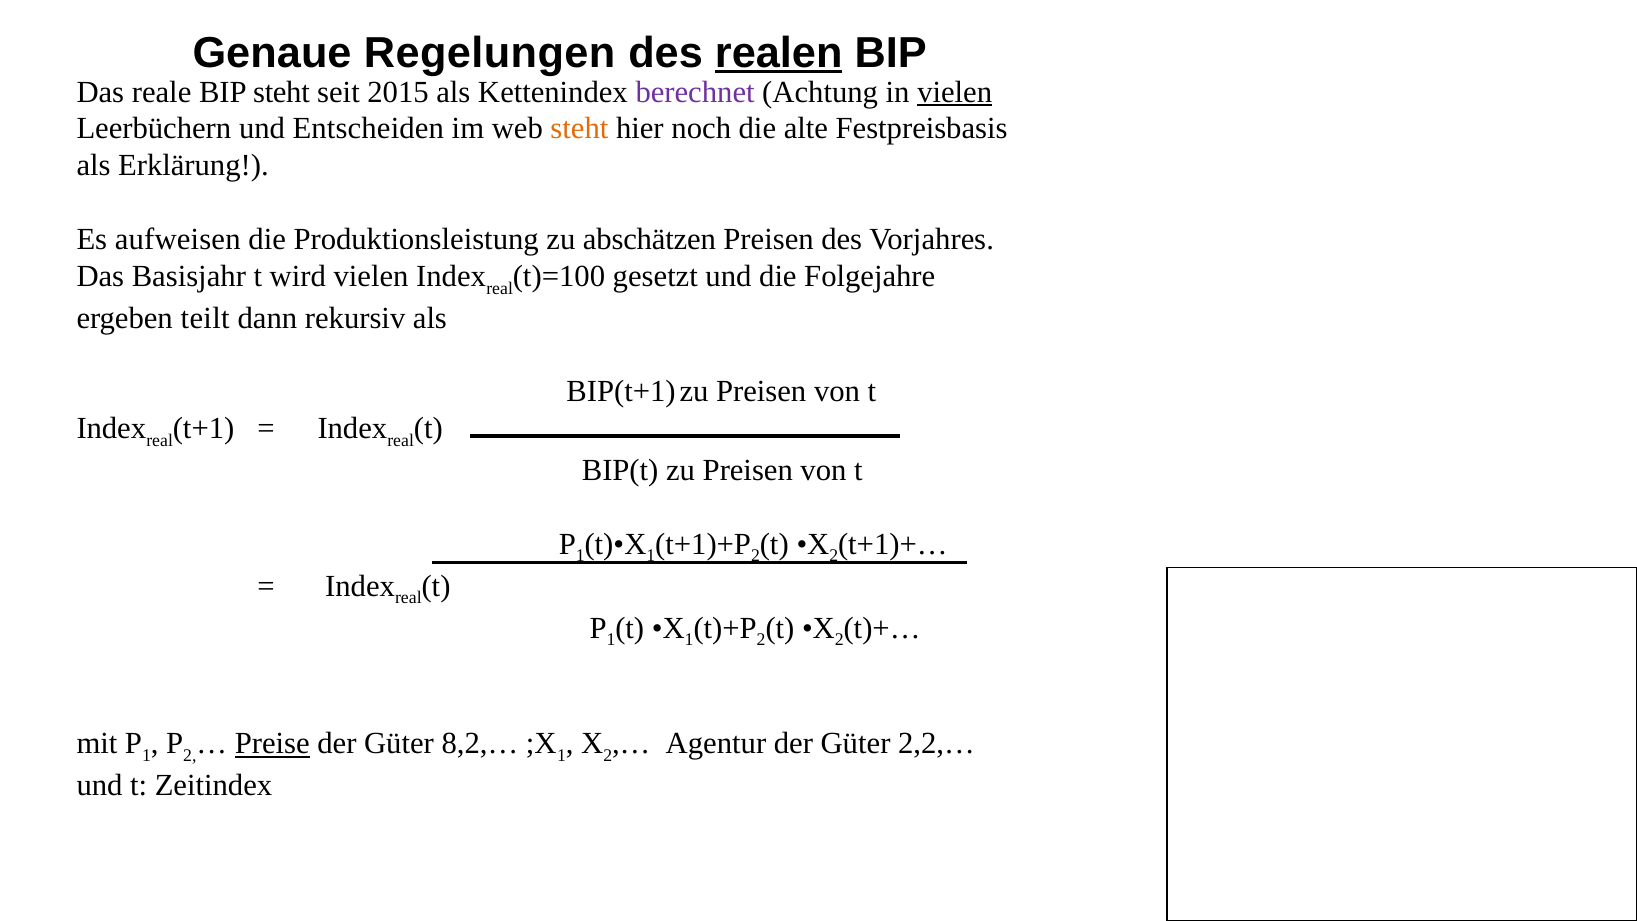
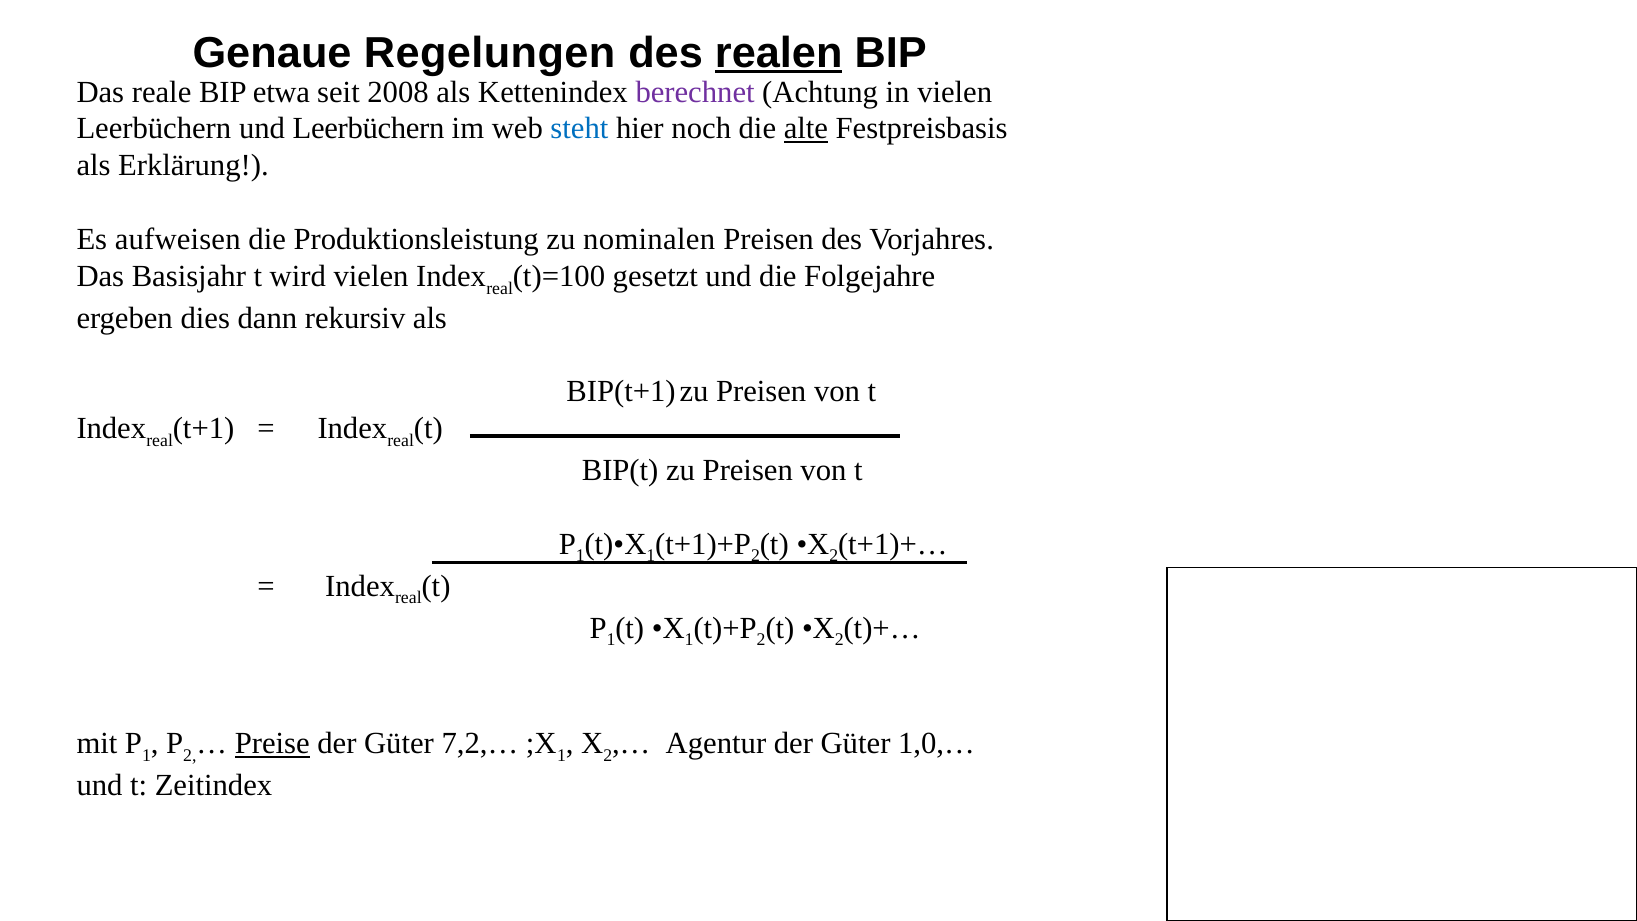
BIP steht: steht -> etwa (281, 92)
2015: 2015 -> 2008 (398, 92)
vielen underline: present -> none (955, 92)
und Entscheiden: Entscheiden -> Leerbüchern (369, 129)
steht colour: orange -> blue (579, 129)
alte underline: none -> present (806, 129)
abschätzen: abschätzen -> nominalen (649, 239)
teilt: teilt -> dies (205, 318)
8,2,…: 8,2,… -> 7,2,… (480, 743)
2,2,…: 2,2,… -> 1,0,… (936, 743)
